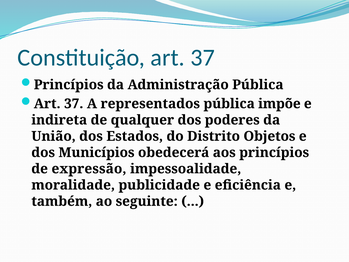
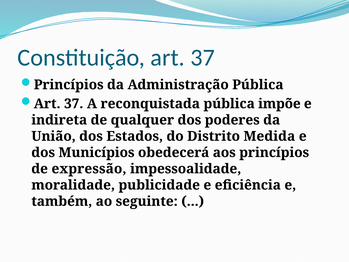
representados: representados -> reconquistada (150, 104)
Objetos: Objetos -> Medida (269, 136)
